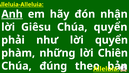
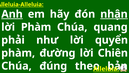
nhận underline: none -> present (114, 14)
lời Giêsu: Giêsu -> Phàm (36, 27)
Chúa quyển: quyển -> quang (111, 27)
những: những -> đường (57, 53)
